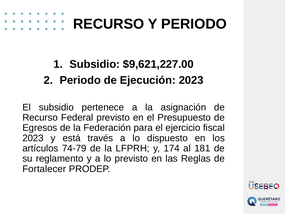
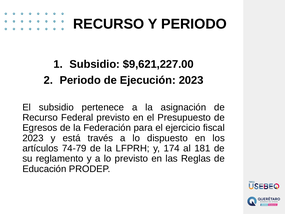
Fortalecer: Fortalecer -> Educación (44, 169)
